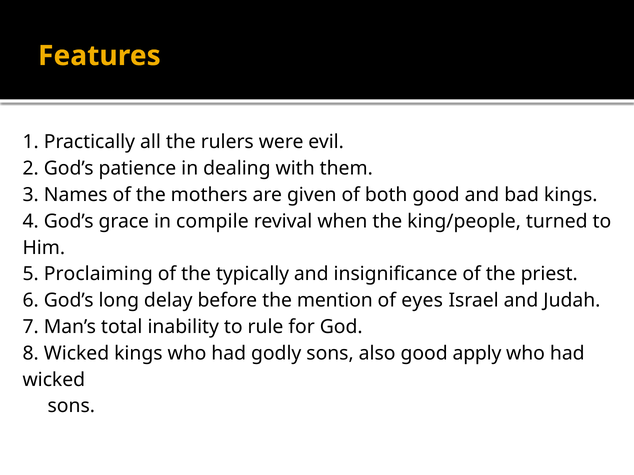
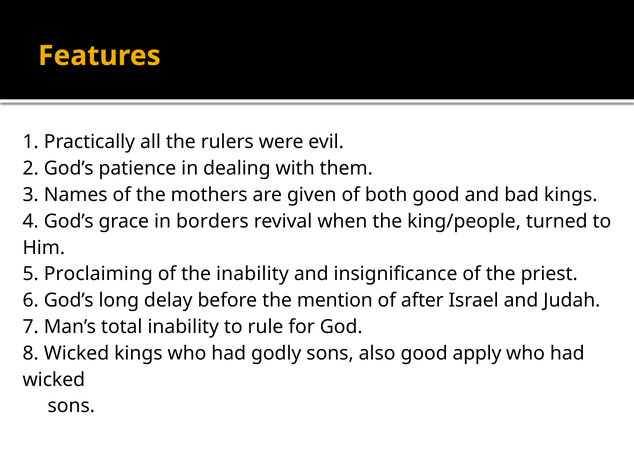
compile: compile -> borders (212, 221)
the typically: typically -> inability (252, 274)
eyes: eyes -> after (422, 301)
